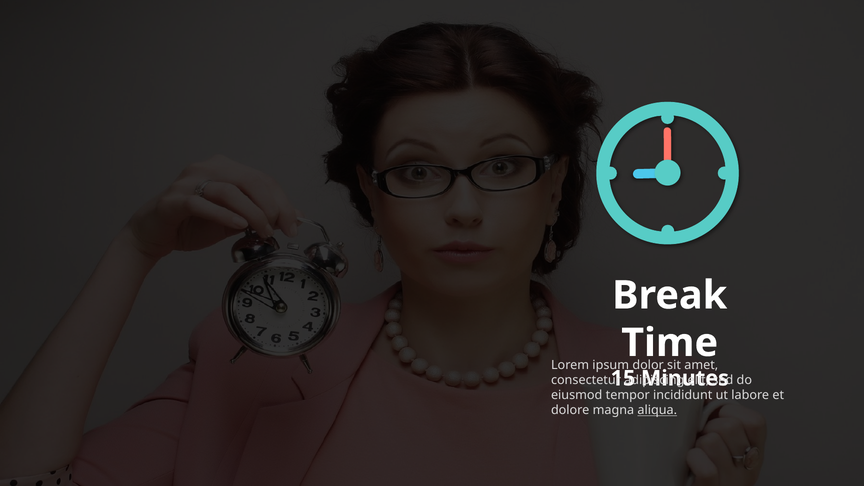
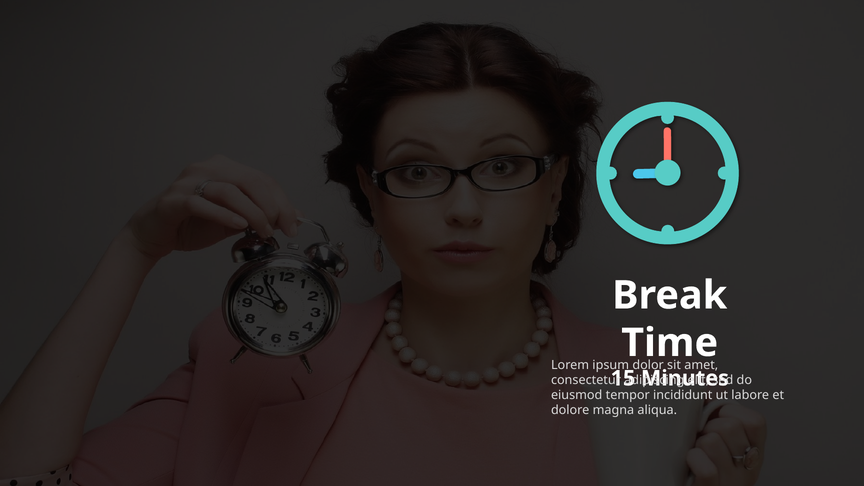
aliqua underline: present -> none (657, 410)
